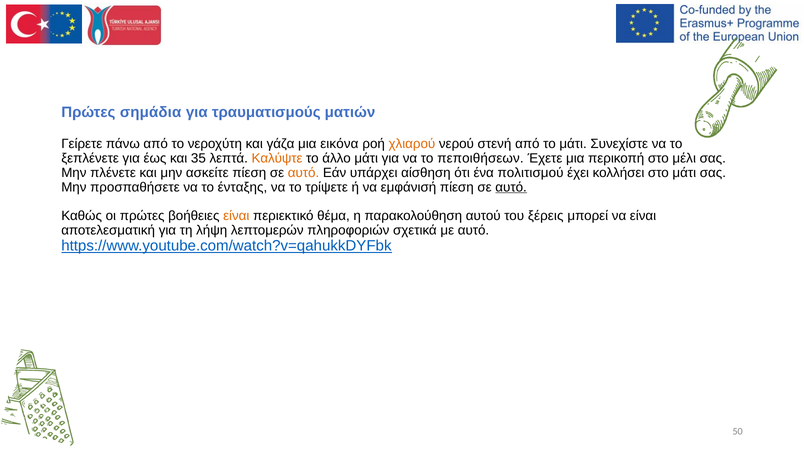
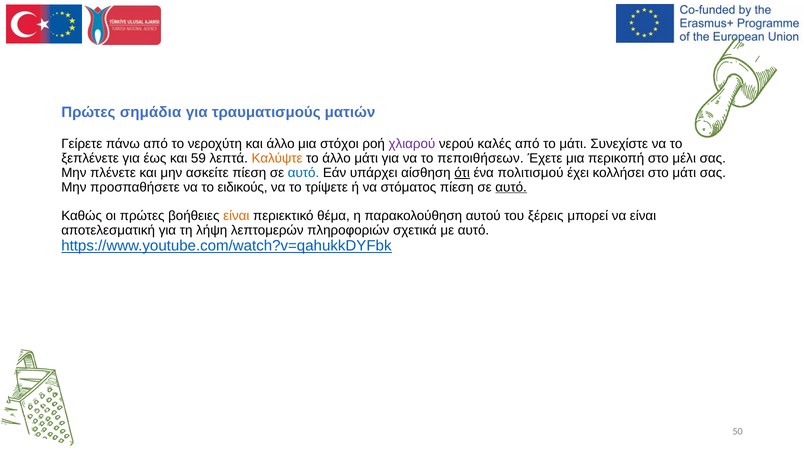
και γάζα: γάζα -> άλλο (281, 144)
εικόνα: εικόνα -> στόχοι (339, 144)
χλιαρού colour: orange -> purple (412, 144)
στενή: στενή -> καλές (494, 144)
35: 35 -> 59 (198, 158)
αυτό colour: orange -> blue (303, 173)
ότι underline: none -> present (462, 173)
ένταξης: ένταξης -> ειδικούς (243, 187)
εμφάνισή: εμφάνισή -> στόματος (409, 187)
